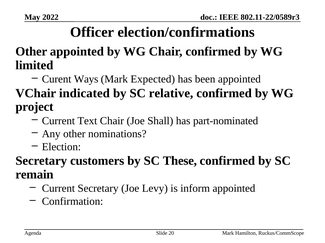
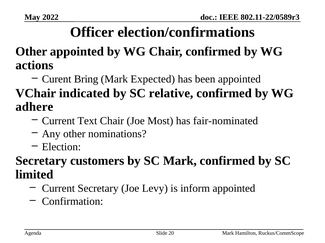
limited: limited -> actions (34, 65)
Ways: Ways -> Bring (86, 79)
project: project -> adhere (34, 107)
Shall: Shall -> Most (160, 121)
part-nominated: part-nominated -> fair-nominated (226, 121)
SC These: These -> Mark (180, 161)
remain: remain -> limited (34, 175)
